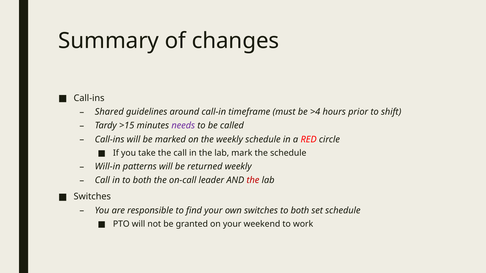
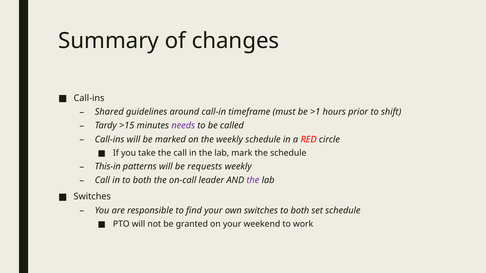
>4: >4 -> >1 (315, 112)
Will-in: Will-in -> This-in (108, 167)
returned: returned -> requests (205, 167)
the colour: red -> purple (253, 181)
